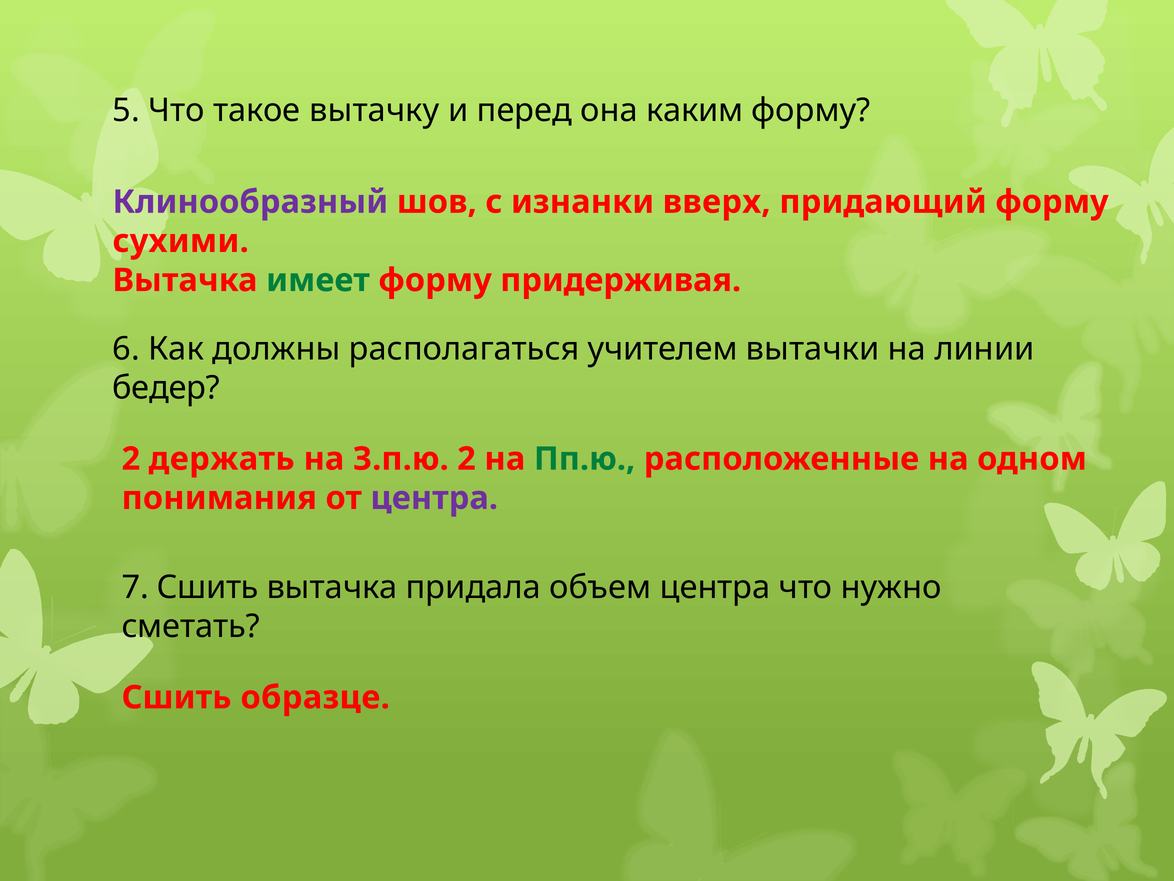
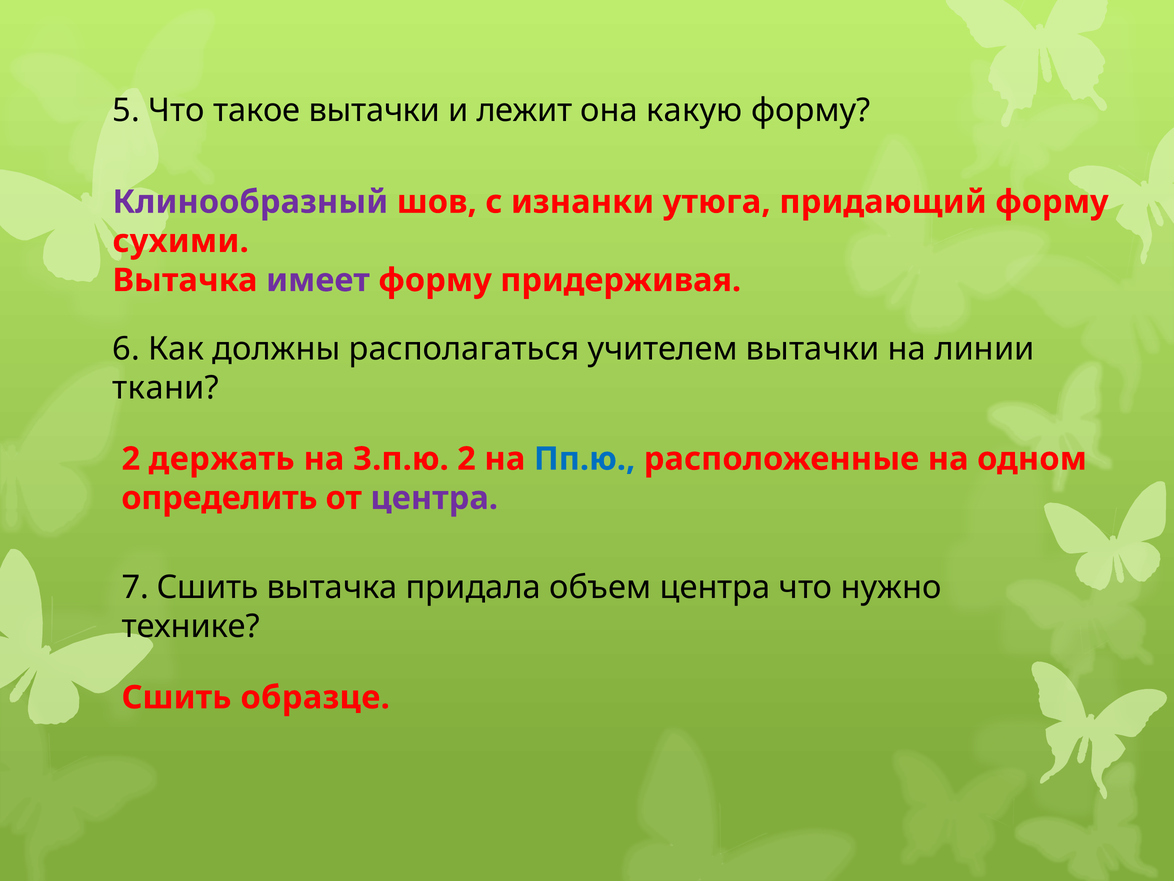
такое вытачку: вытачку -> вытачки (375, 110)
перед: перед -> лежит (525, 110)
каким: каким -> какую (695, 110)
вверх: вверх -> утюга (717, 202)
имеет colour: green -> purple (318, 280)
бедер: бедер -> ткани (166, 388)
Пп.ю colour: green -> blue (585, 459)
понимания: понимания -> определить (219, 498)
сметать: сметать -> технике (191, 626)
